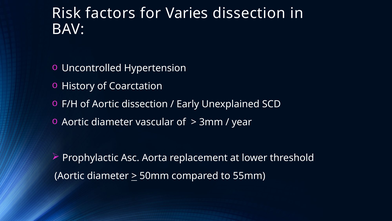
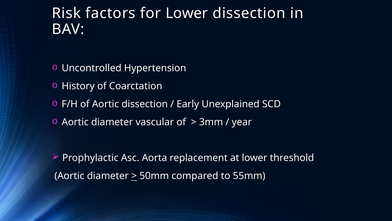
for Varies: Varies -> Lower (187, 13)
